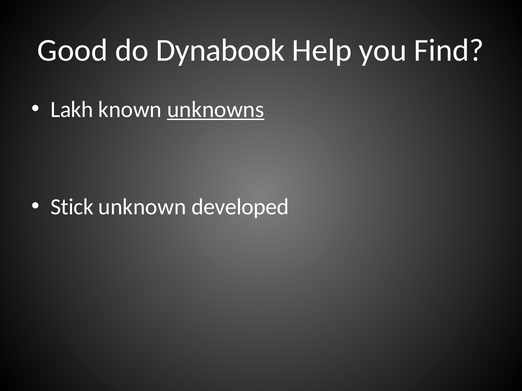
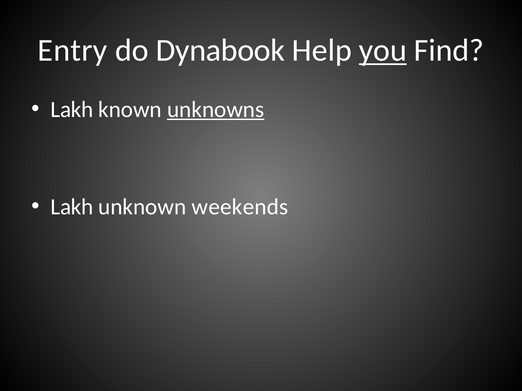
Good: Good -> Entry (72, 51)
you underline: none -> present (383, 51)
Stick: Stick -> Lakh (72, 207)
developed: developed -> weekends (240, 207)
